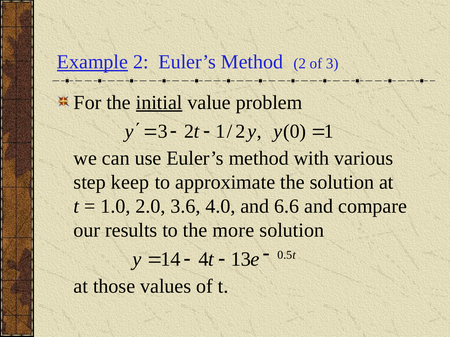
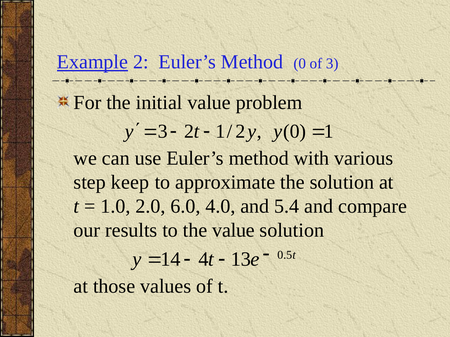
Method 2: 2 -> 0 (300, 64)
initial underline: present -> none (159, 103)
3.6: 3.6 -> 6.0 (185, 207)
6.6: 6.6 -> 5.4 (287, 207)
the more: more -> value (234, 231)
